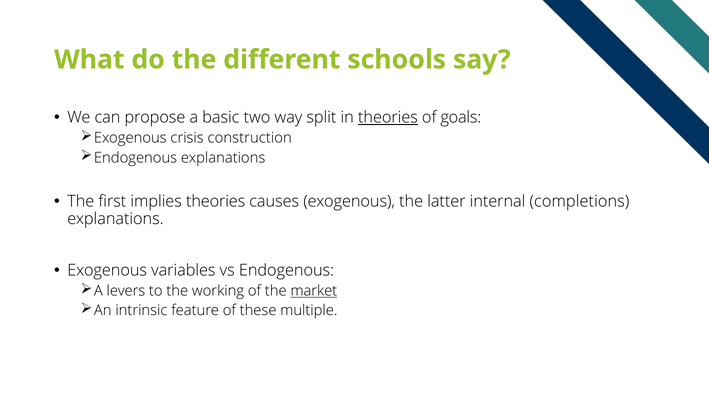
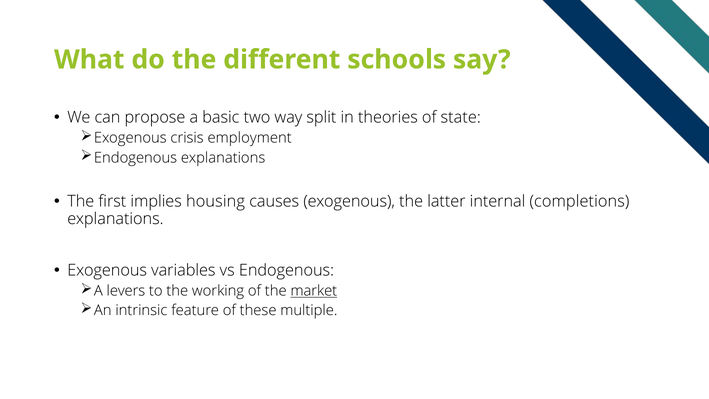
theories underline: present -> none (388, 117)
goals: goals -> state (461, 117)
construction: construction -> employment (250, 138)
implies theories: theories -> housing (216, 201)
